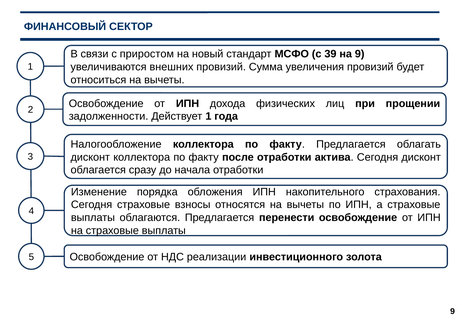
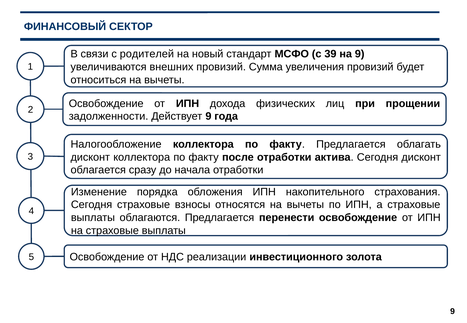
приростом: приростом -> родителей (147, 54)
Действует 1: 1 -> 9 (208, 116)
